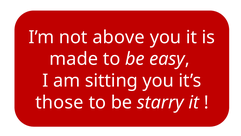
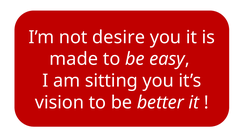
above: above -> desire (119, 37)
those: those -> vision (59, 102)
starry: starry -> better (160, 102)
